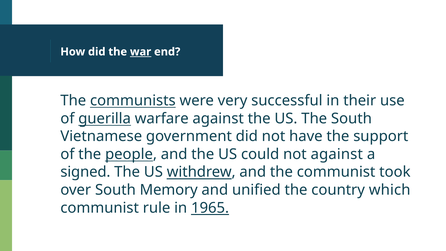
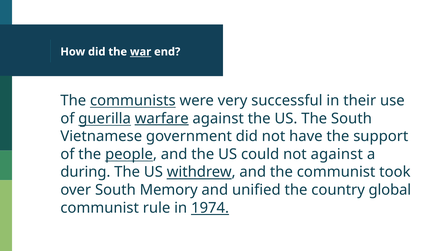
warfare underline: none -> present (162, 118)
signed: signed -> during (85, 172)
which: which -> global (390, 190)
1965: 1965 -> 1974 (210, 208)
